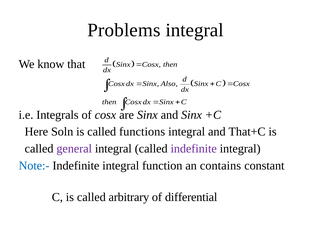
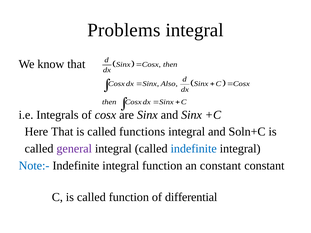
Here Soln: Soln -> That (62, 132)
That+C: That+C -> Soln+C (247, 132)
indefinite colour: purple -> blue (194, 149)
an contains: contains -> constant (220, 166)
called arbitrary: arbitrary -> function (129, 197)
